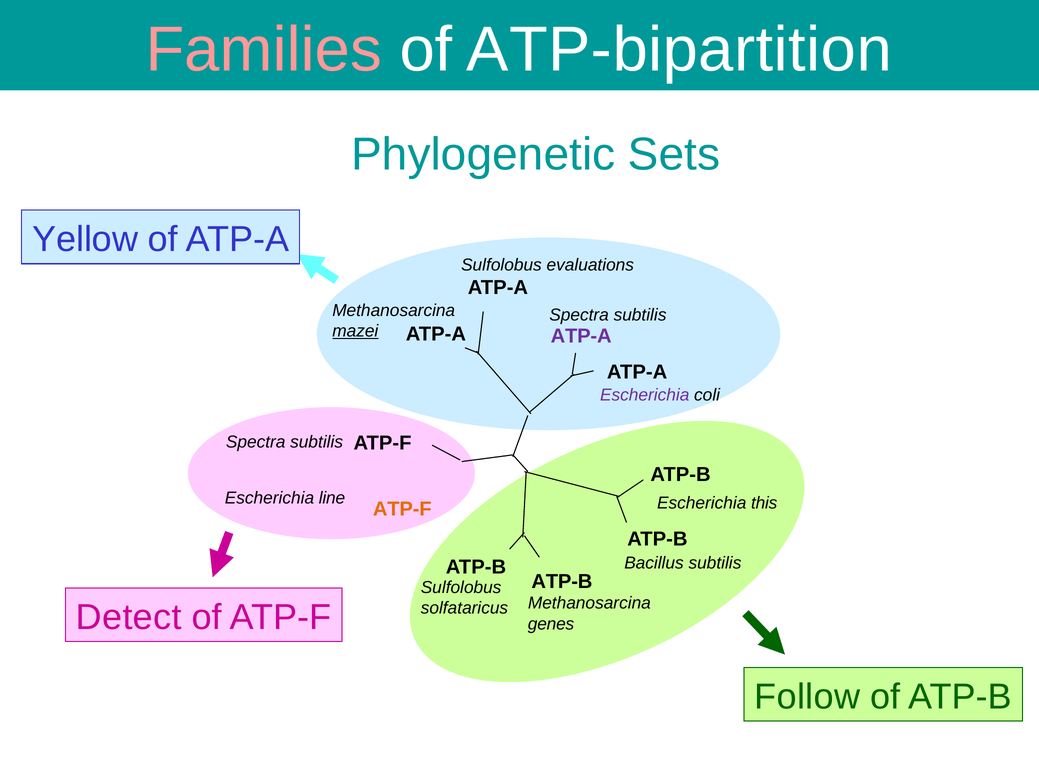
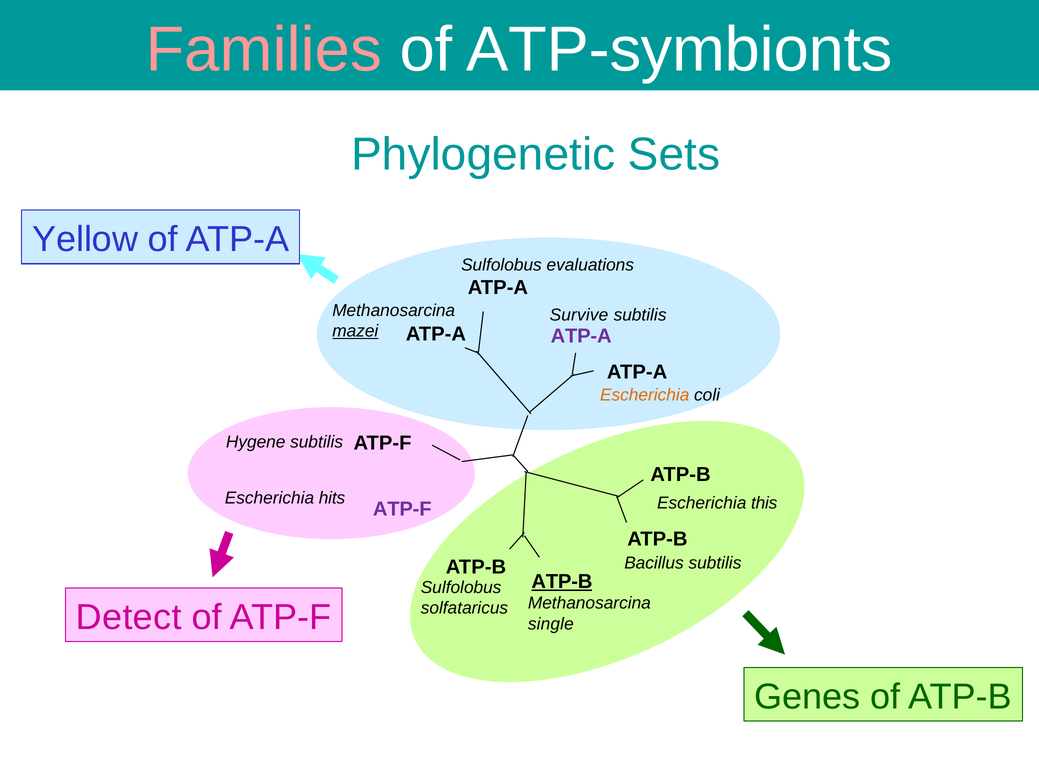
ATP-bipartition: ATP-bipartition -> ATP-symbionts (680, 50)
Spectra: Spectra -> Survive (579, 315)
Escherichia colour: purple -> orange (645, 395)
Spectra: Spectra -> Hygene (256, 442)
line: line -> hits (332, 498)
ATP-F colour: orange -> purple (402, 509)
ATP-B underline: none -> present (562, 582)
genes: genes -> single (551, 624)
Follow: Follow -> Genes (807, 697)
